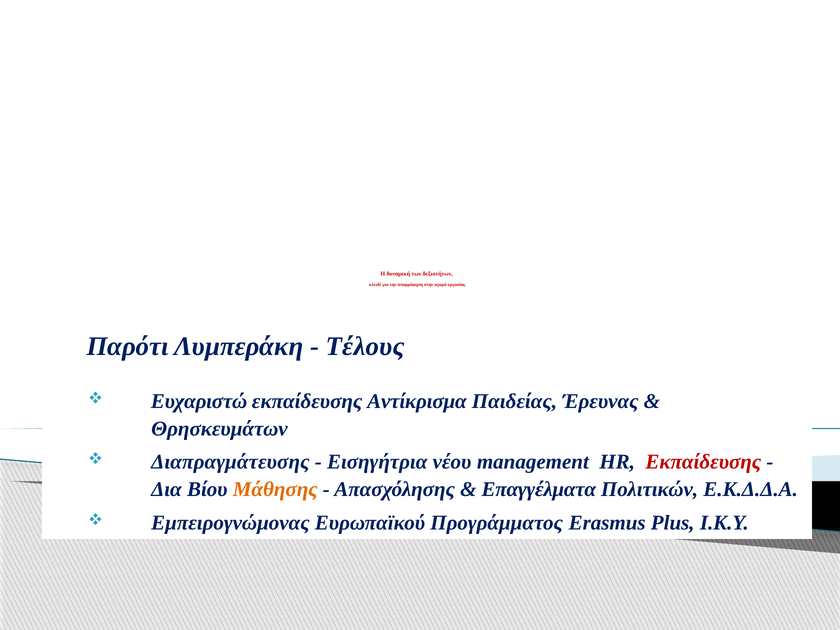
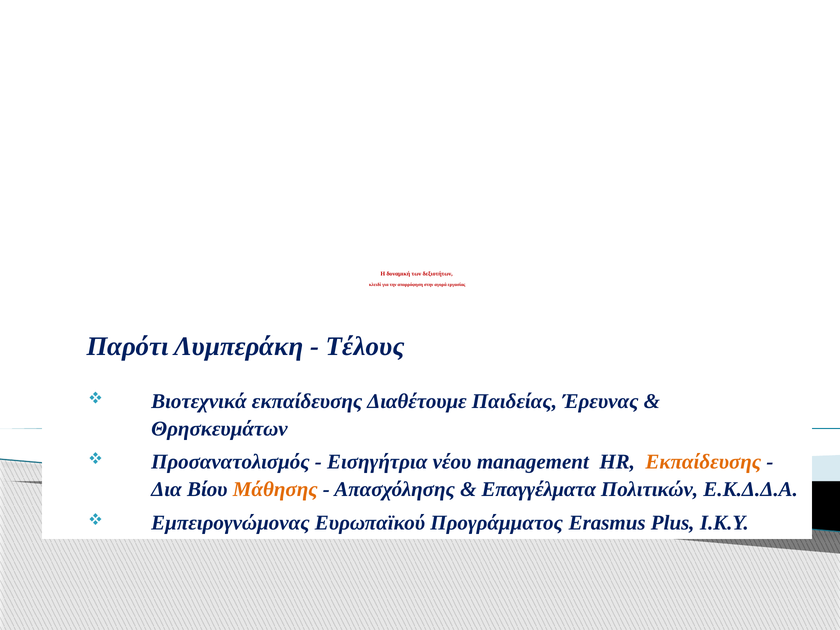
Ευχαριστώ: Ευχαριστώ -> Βιοτεχνικά (199, 401)
Αντίκρισμα: Αντίκρισμα -> Διαθέτουμε (417, 401)
Διαπραγμάτευσης: Διαπραγμάτευσης -> Προσανατολισμός (230, 462)
Εκπαίδευσης colour: red -> orange (703, 462)
